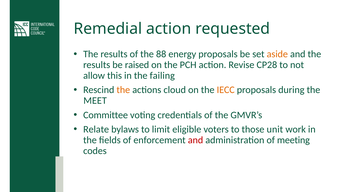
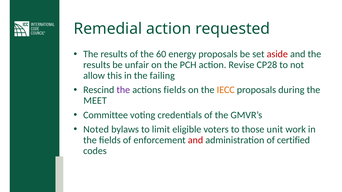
88: 88 -> 60 (161, 54)
aside colour: orange -> red (277, 54)
raised: raised -> unfair (137, 65)
the colour: orange -> purple (123, 90)
actions cloud: cloud -> fields (175, 90)
Relate: Relate -> Noted (96, 130)
meeting: meeting -> certified (293, 140)
